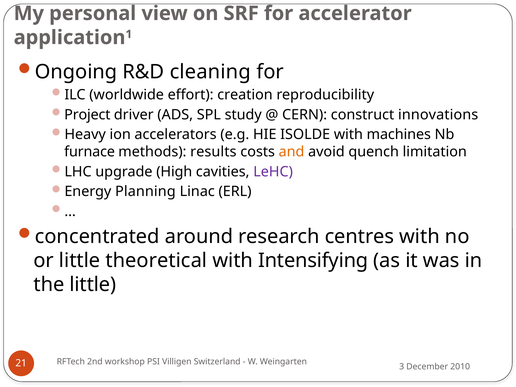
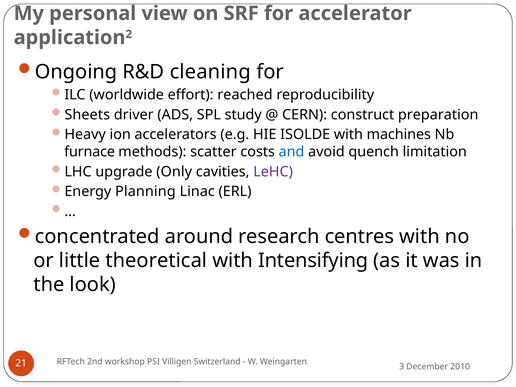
1: 1 -> 2 (129, 34)
creation: creation -> reached (245, 95)
Project: Project -> Sheets (87, 115)
innovations: innovations -> preparation (438, 115)
results: results -> scatter (213, 152)
and colour: orange -> blue (291, 152)
High: High -> Only (174, 172)
the little: little -> look (93, 285)
